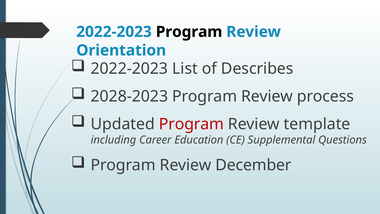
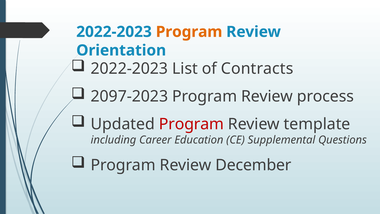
Program colour: black -> orange (189, 32)
Describes: Describes -> Contracts (257, 69)
2028-2023: 2028-2023 -> 2097-2023 (129, 96)
